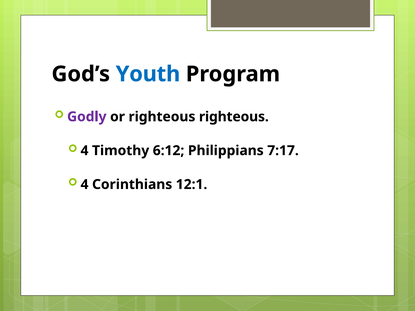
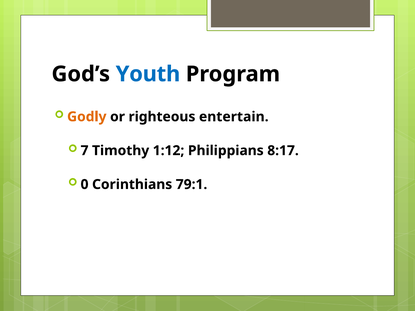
Godly colour: purple -> orange (87, 117)
righteous righteous: righteous -> entertain (234, 117)
4: 4 -> 7 (85, 151)
6:12: 6:12 -> 1:12 (169, 151)
7:17: 7:17 -> 8:17 (283, 151)
4: 4 -> 0 (85, 185)
12:1: 12:1 -> 79:1 (192, 185)
